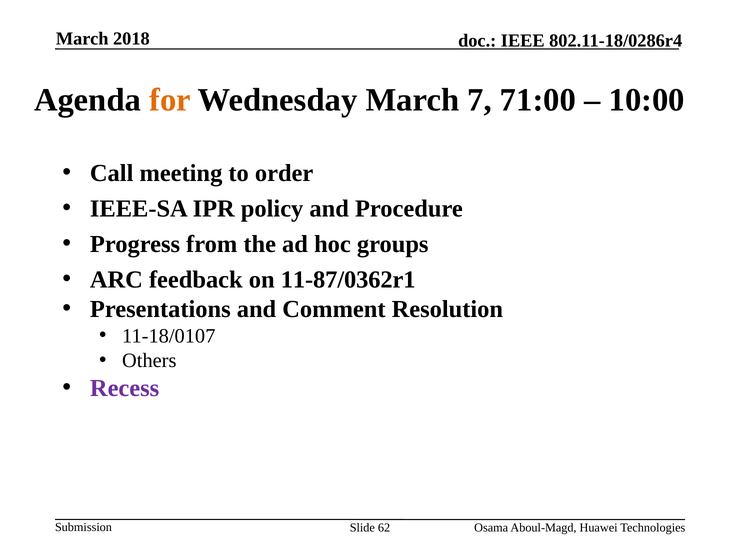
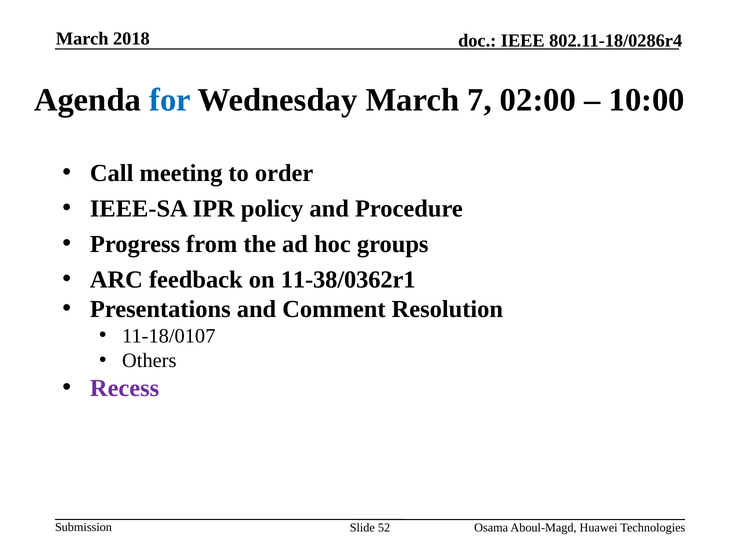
for colour: orange -> blue (170, 100)
71:00: 71:00 -> 02:00 (538, 100)
11-87/0362r1: 11-87/0362r1 -> 11-38/0362r1 (348, 280)
62: 62 -> 52 (384, 528)
